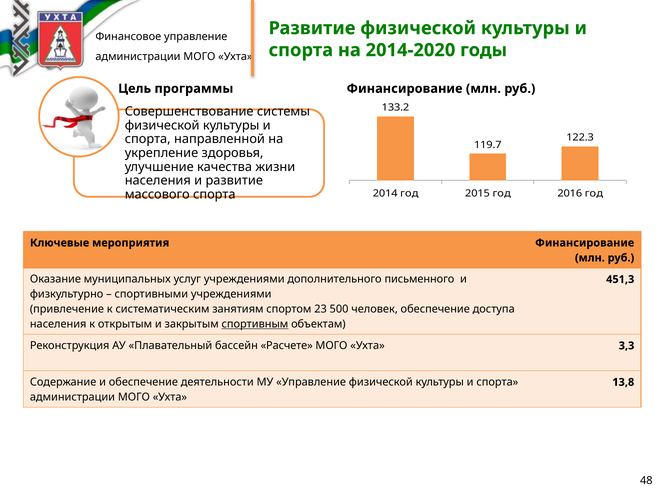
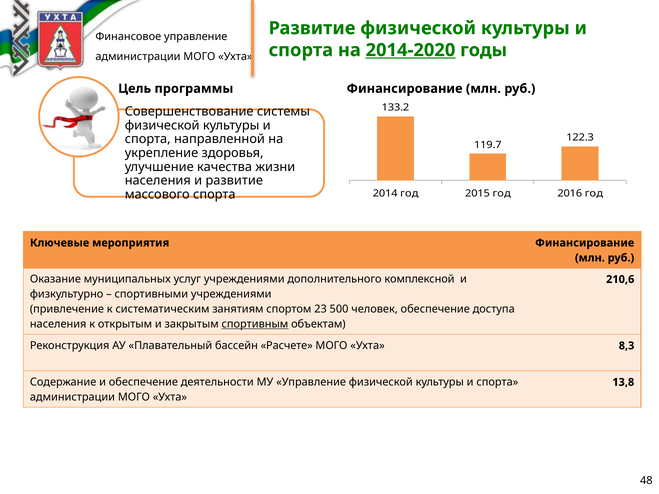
2014-2020 underline: none -> present (410, 50)
письменного: письменного -> комплексной (419, 279)
451,3: 451,3 -> 210,6 (620, 279)
3,3: 3,3 -> 8,3 (627, 346)
